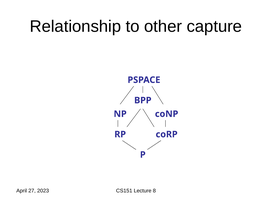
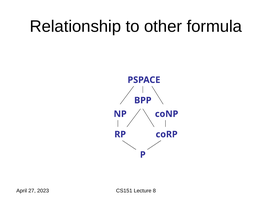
capture: capture -> formula (214, 26)
